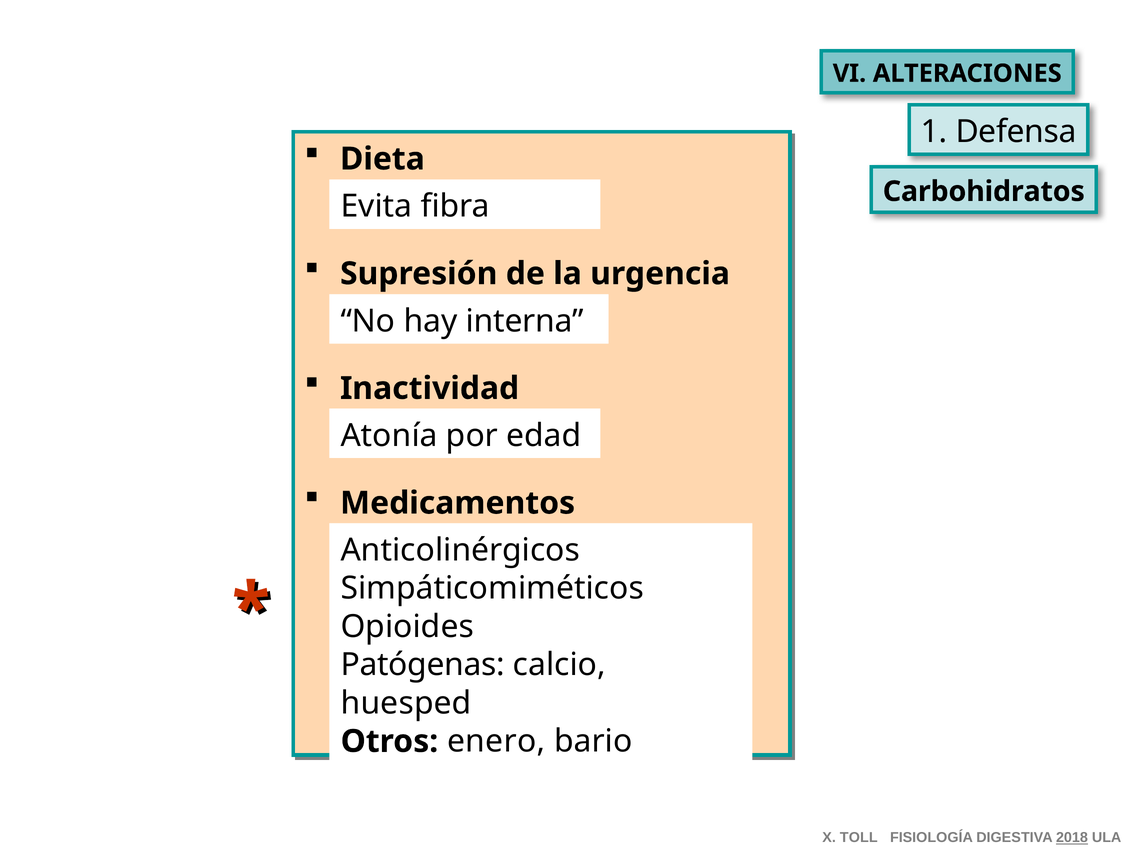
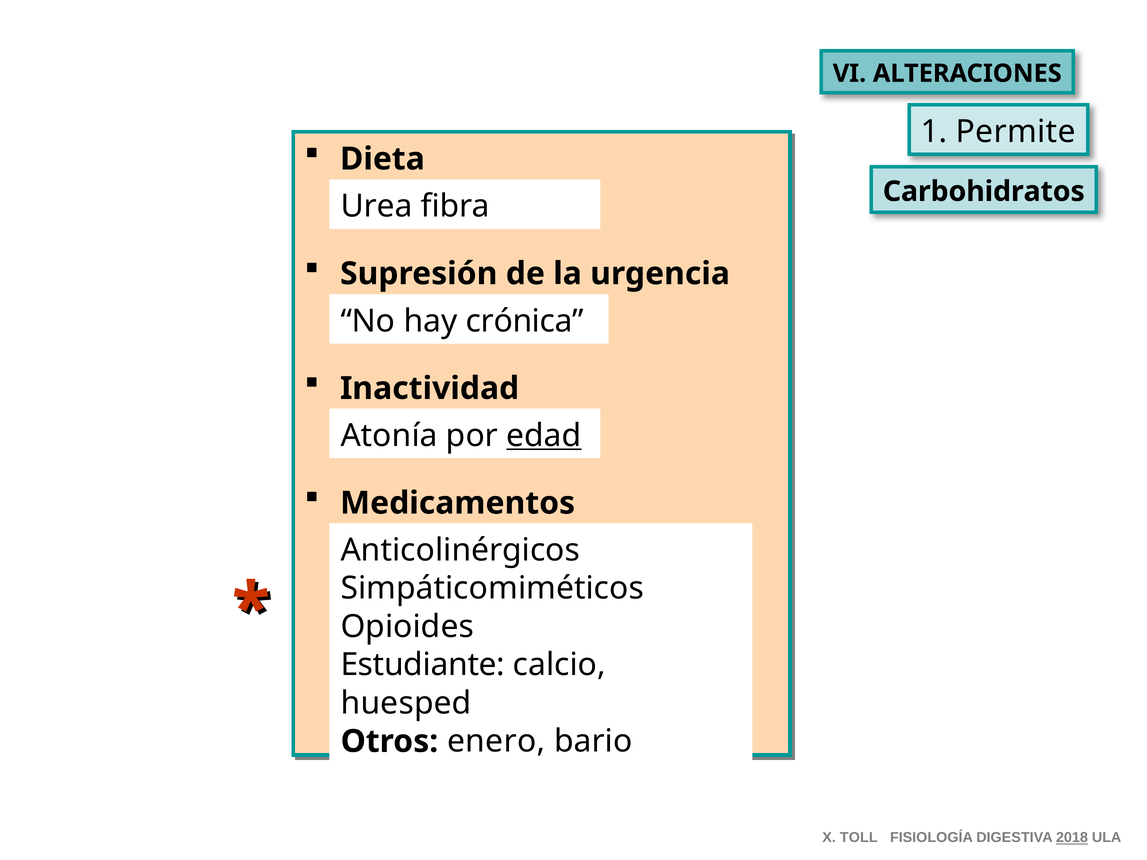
Defensa: Defensa -> Permite (1016, 132)
Evita: Evita -> Urea (377, 207)
interna: interna -> crónica (525, 321)
edad underline: none -> present (544, 436)
Patógenas: Patógenas -> Estudiante (423, 665)
